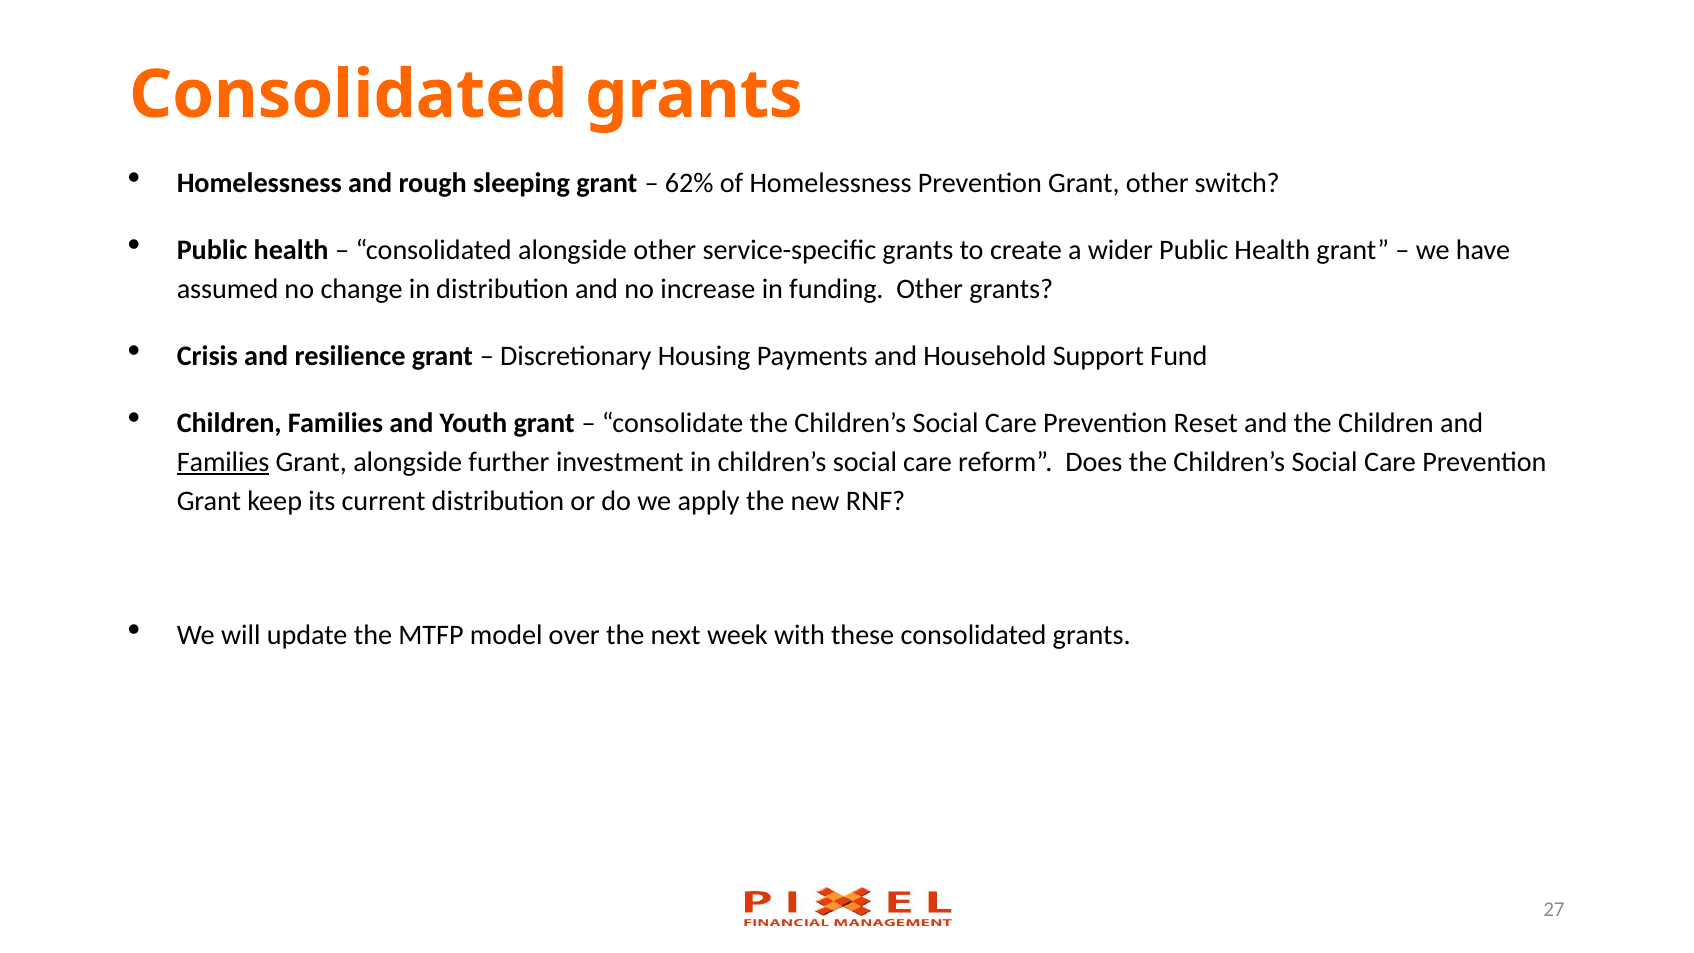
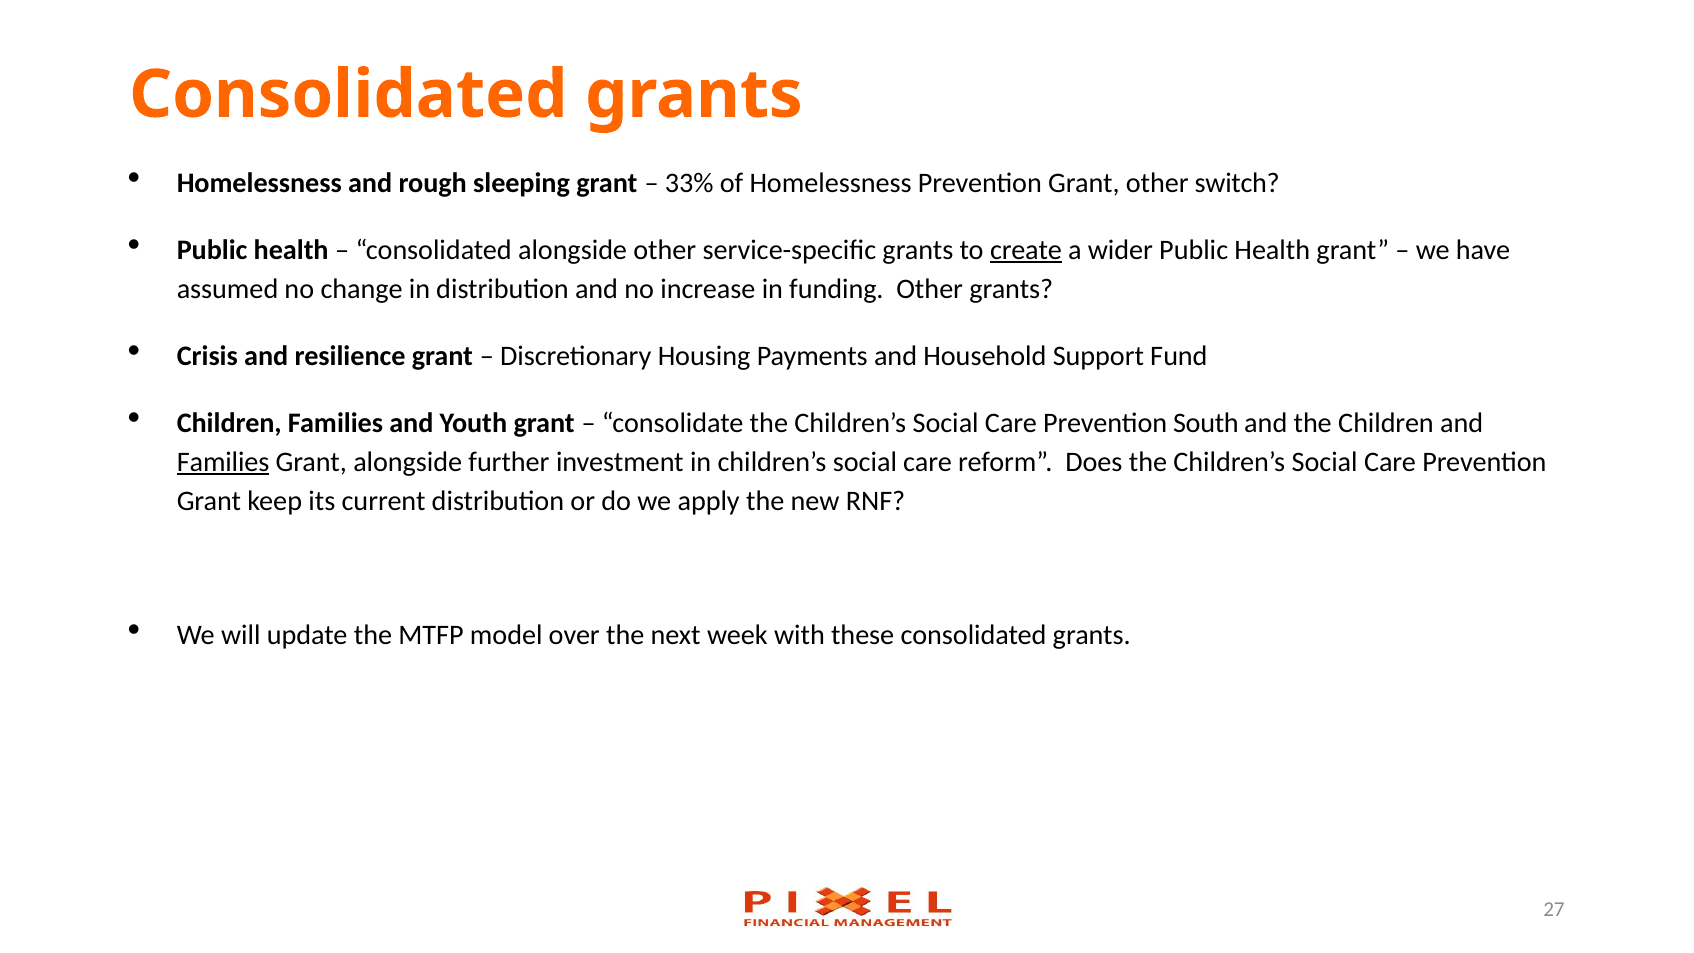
62%: 62% -> 33% (689, 183)
create underline: none -> present (1026, 250)
Reset: Reset -> South (1206, 423)
